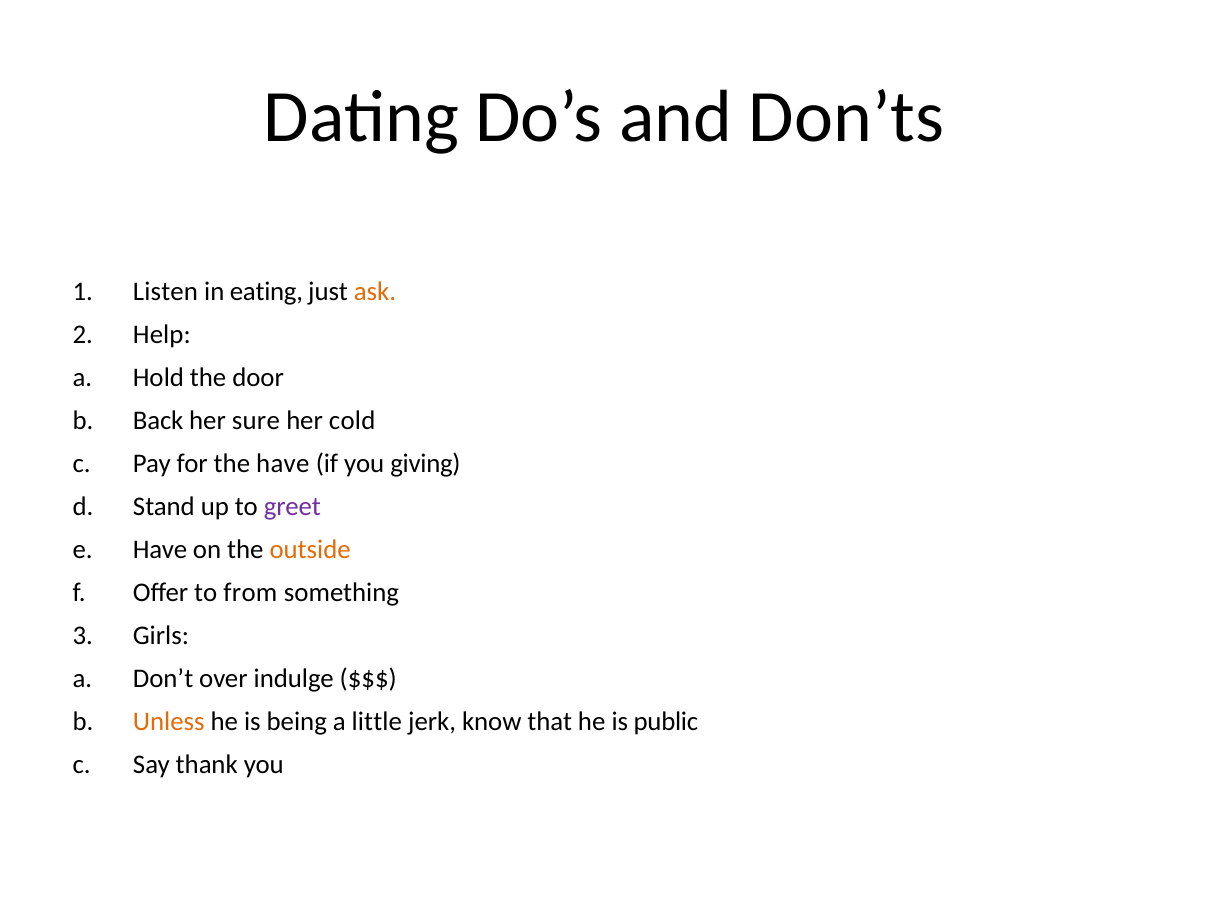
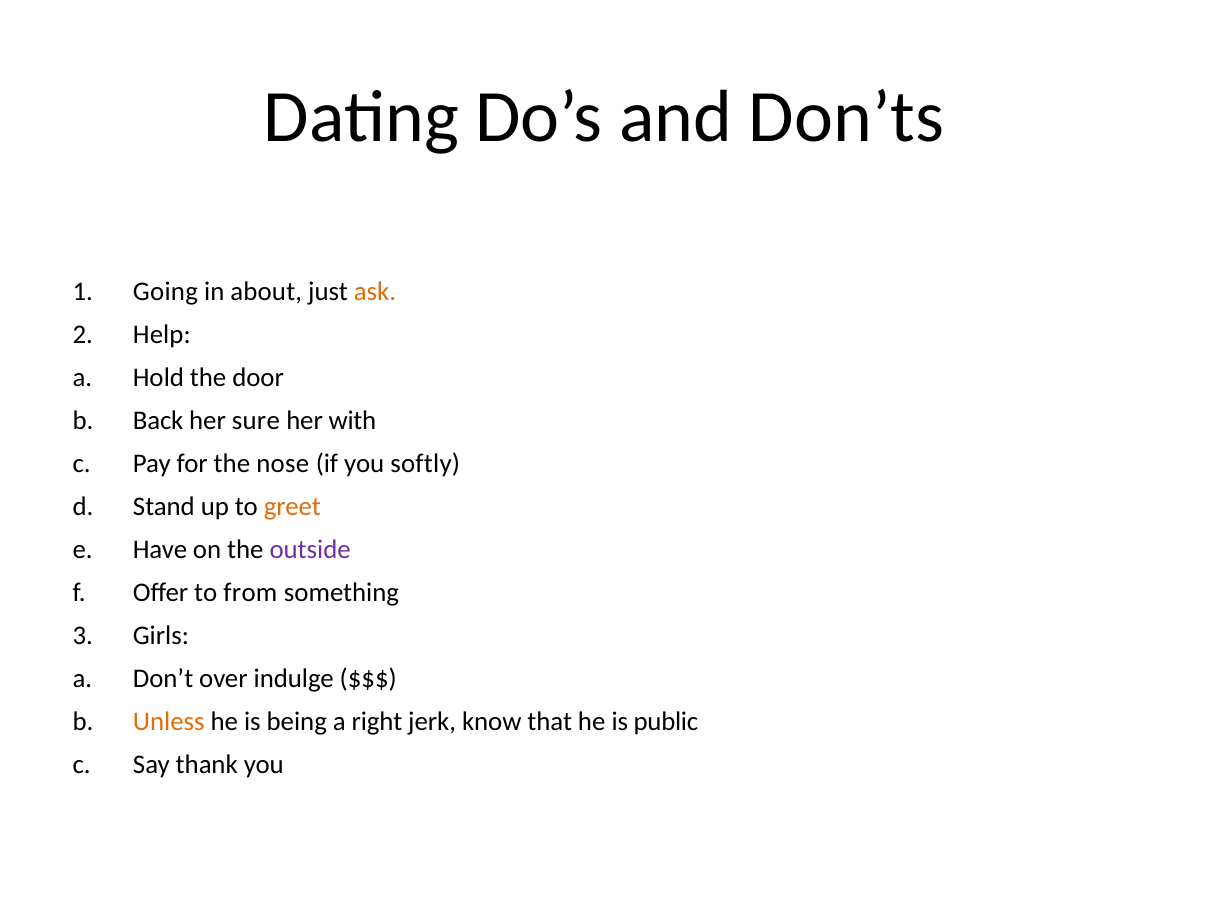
Listen: Listen -> Going (165, 291)
eating: eating -> about (266, 291)
cold: cold -> with (352, 420)
the have: have -> nose (283, 463)
giving: giving -> softly (425, 463)
greet colour: purple -> orange (292, 506)
outside colour: orange -> purple (310, 549)
little: little -> right (377, 721)
